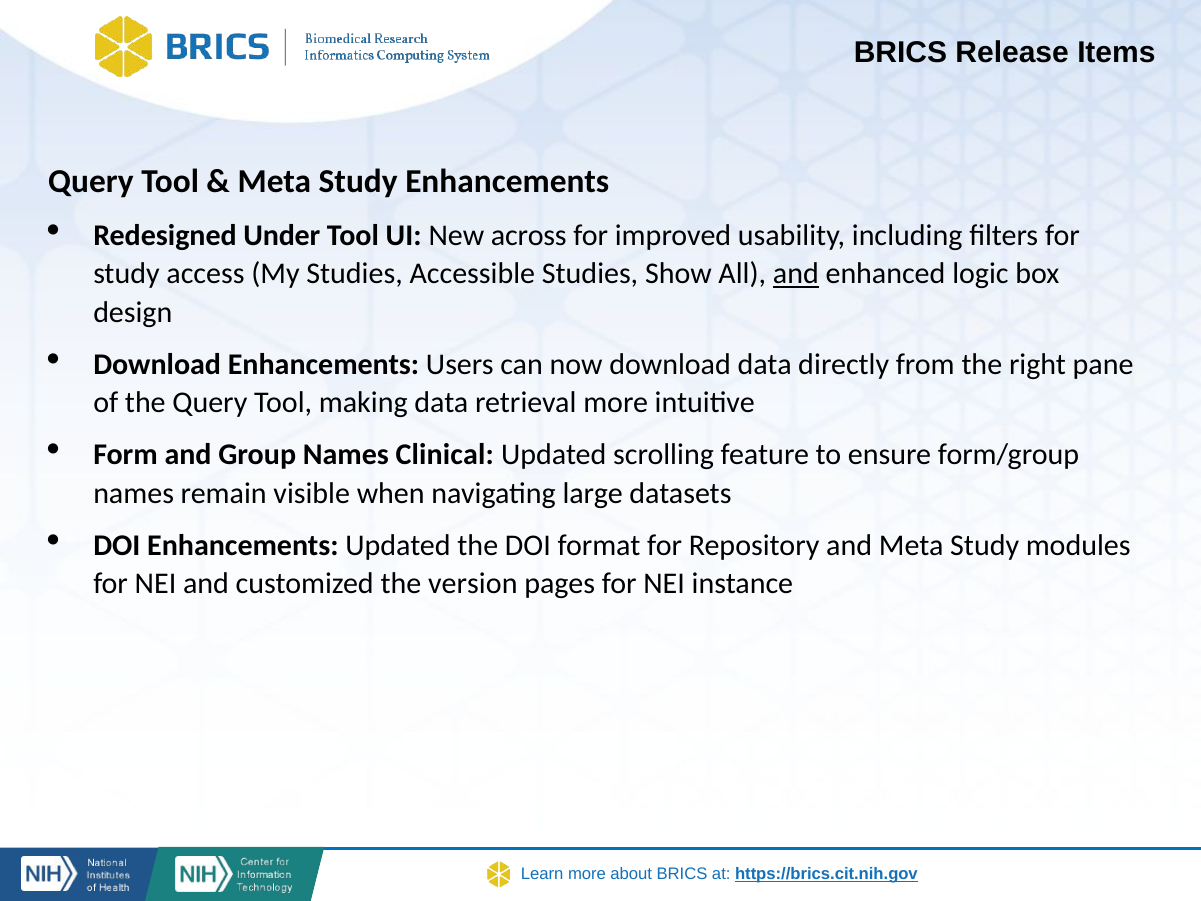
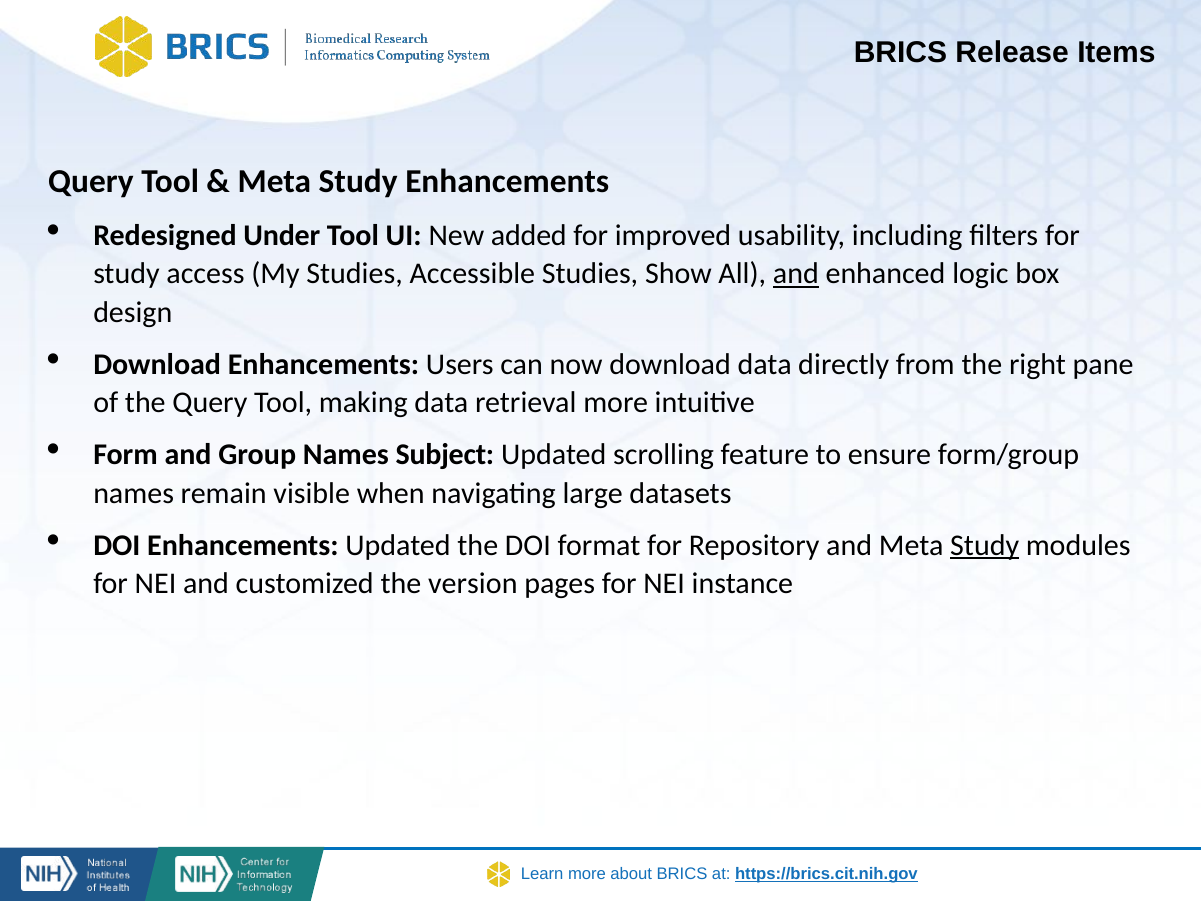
across: across -> added (529, 235)
Clinical: Clinical -> Subject (445, 455)
Study underline: none -> present (985, 545)
